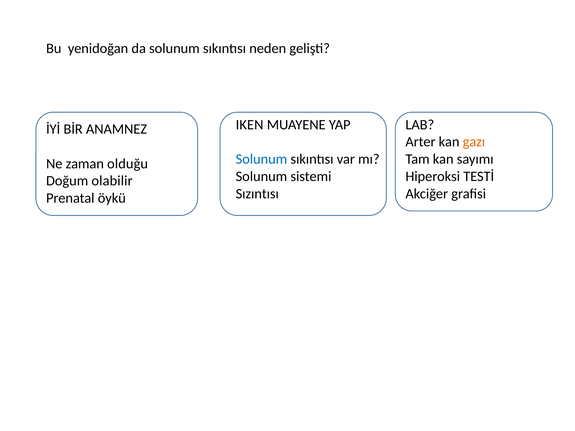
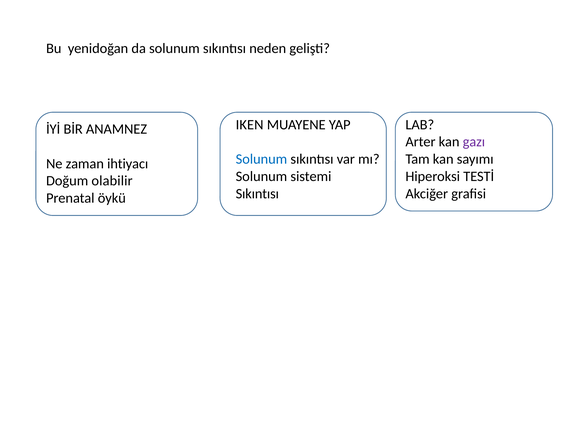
gazı colour: orange -> purple (474, 142)
olduğu: olduğu -> ihtiyacı (128, 164)
Sızıntısı: Sızıntısı -> Sıkıntısı (257, 194)
